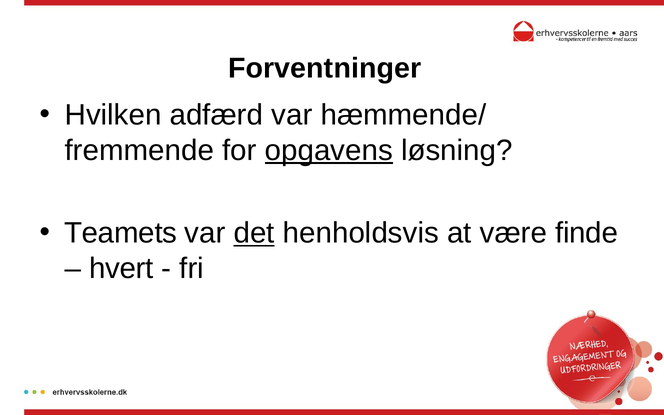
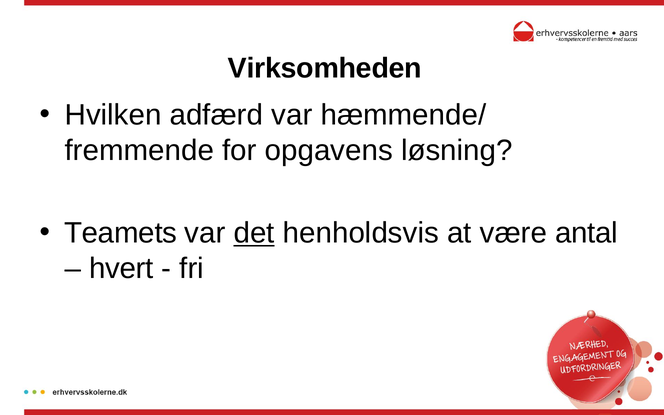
Forventninger: Forventninger -> Virksomheden (325, 68)
opgavens underline: present -> none (329, 150)
finde: finde -> antal (587, 233)
